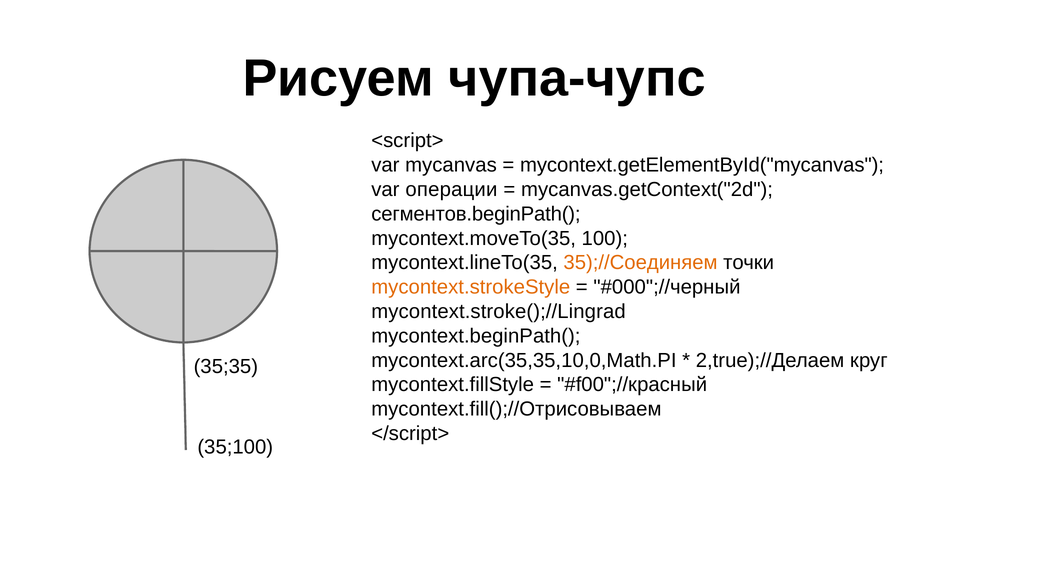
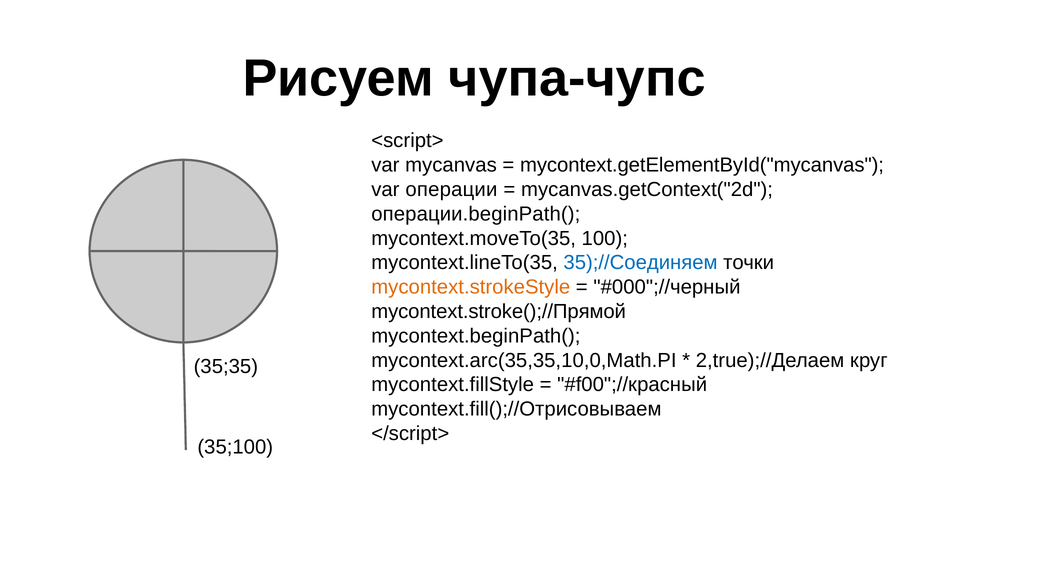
сегментов.beginPath(: сегментов.beginPath( -> операции.beginPath( (476, 214)
35);//Соединяем colour: orange -> blue (641, 263)
mycontext.stroke();//Lingrad: mycontext.stroke();//Lingrad -> mycontext.stroke();//Прямой (499, 311)
